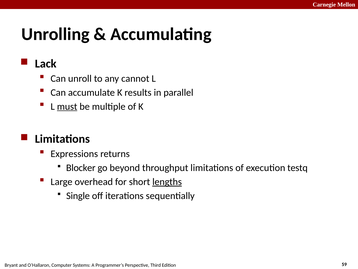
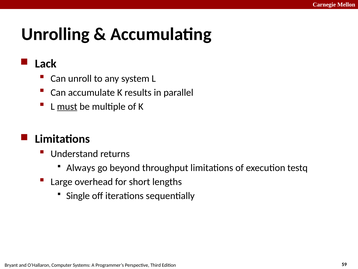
cannot: cannot -> system (135, 78)
Expressions: Expressions -> Understand (74, 154)
Blocker: Blocker -> Always (81, 168)
lengths underline: present -> none (167, 181)
